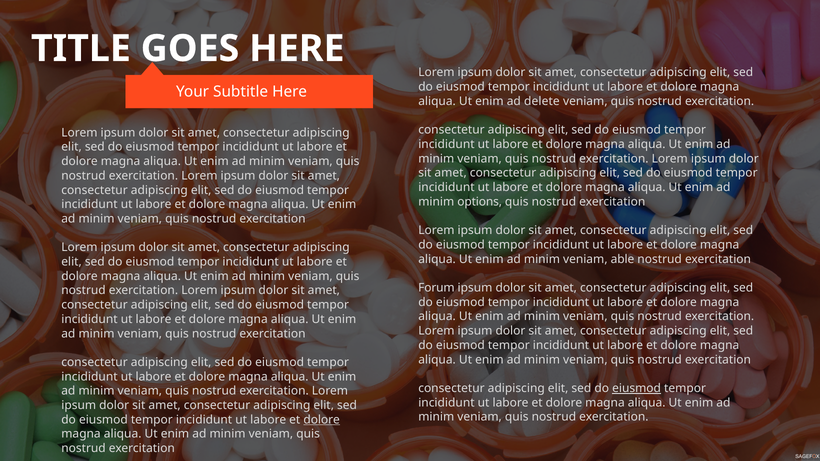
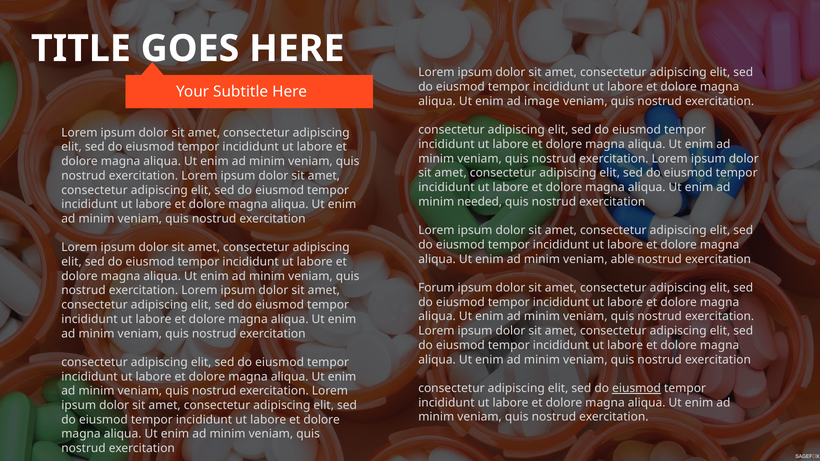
delete: delete -> image (542, 101)
options: options -> needed (480, 202)
dolore underline: present -> none (322, 420)
